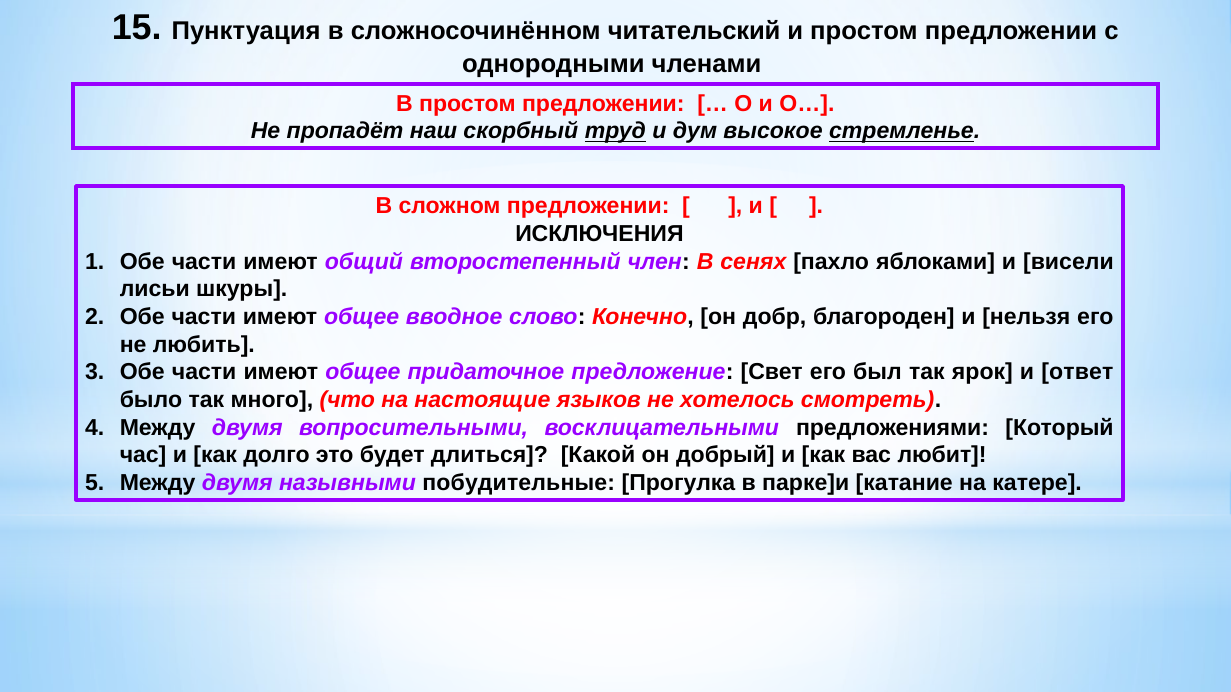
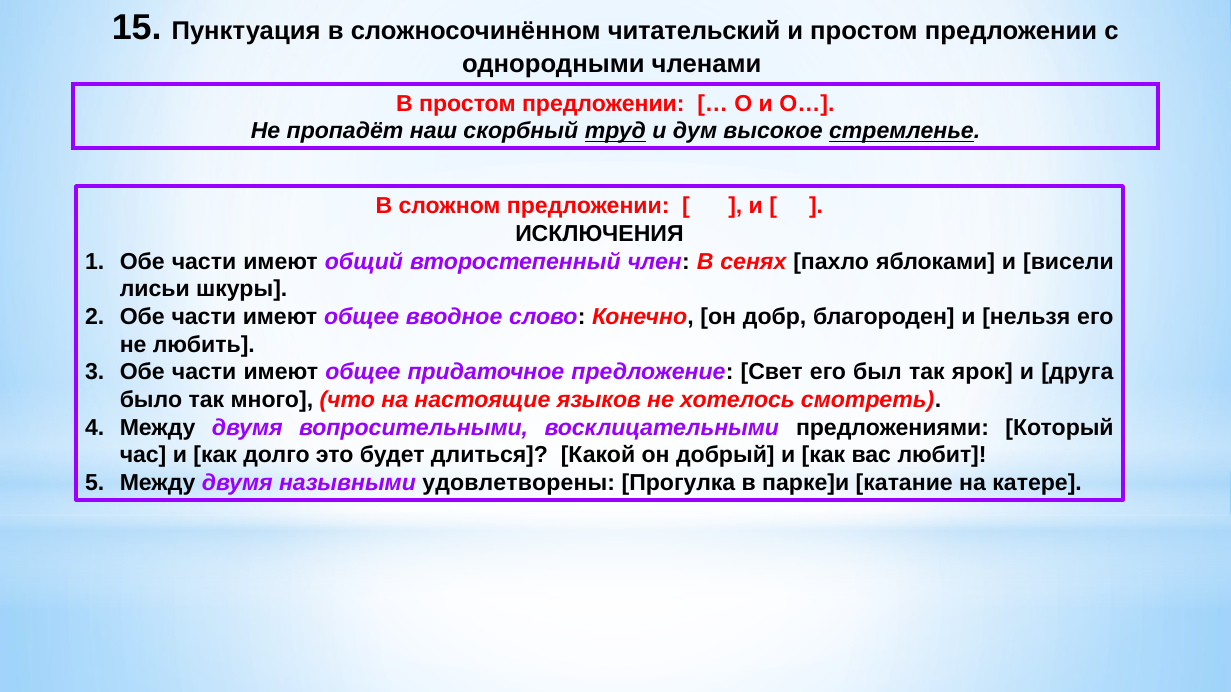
ответ: ответ -> друга (1077, 372)
побудительные: побудительные -> удовлетворены (519, 483)
